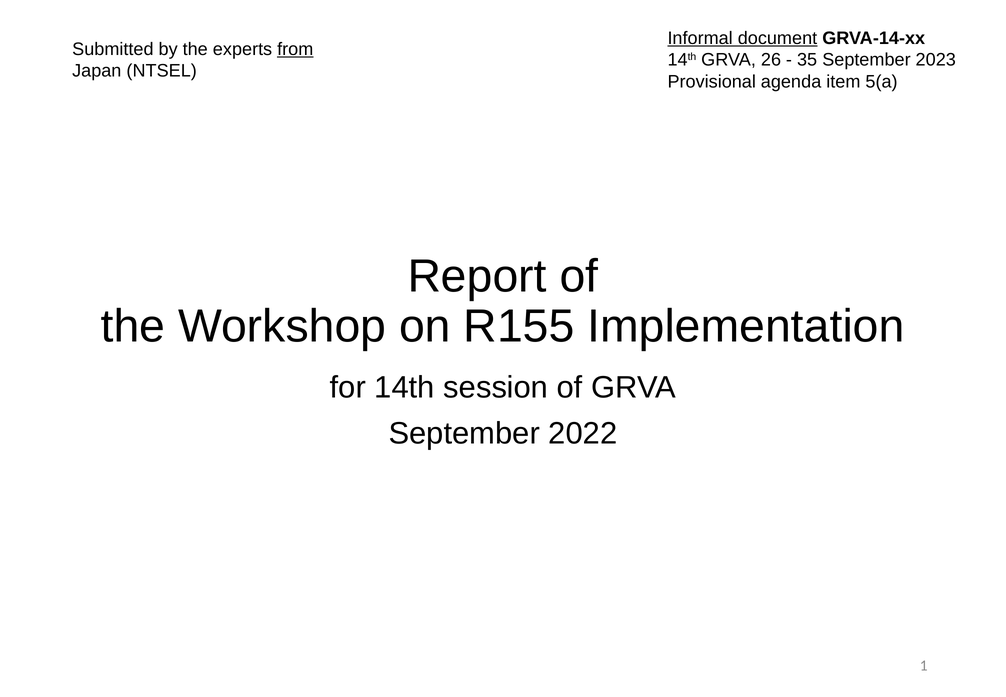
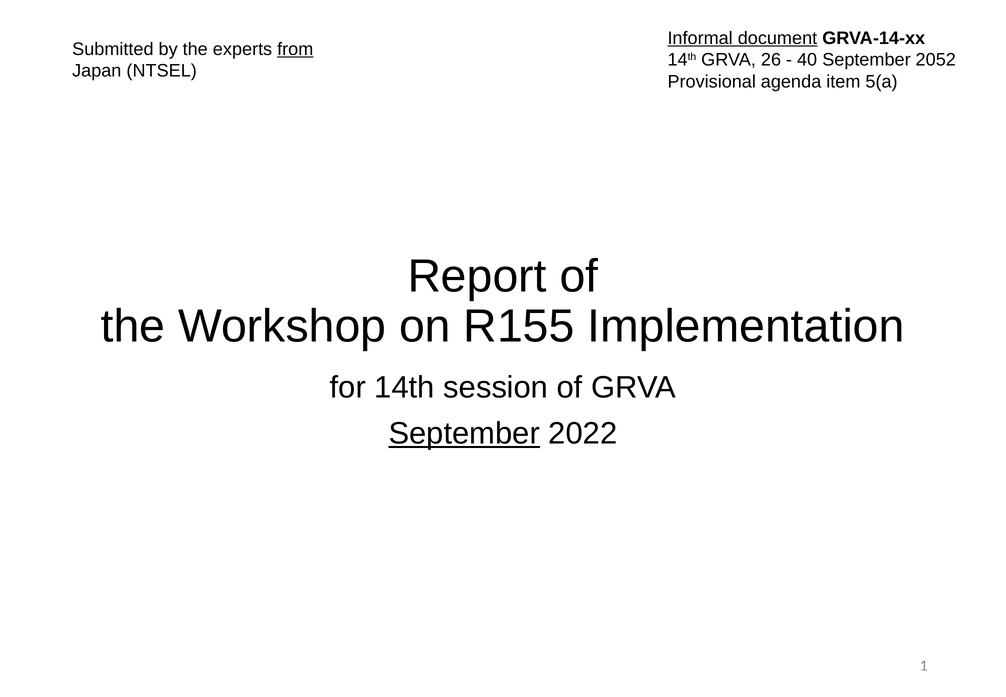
35: 35 -> 40 (807, 60)
2023: 2023 -> 2052 (936, 60)
September underline: none -> present (464, 433)
